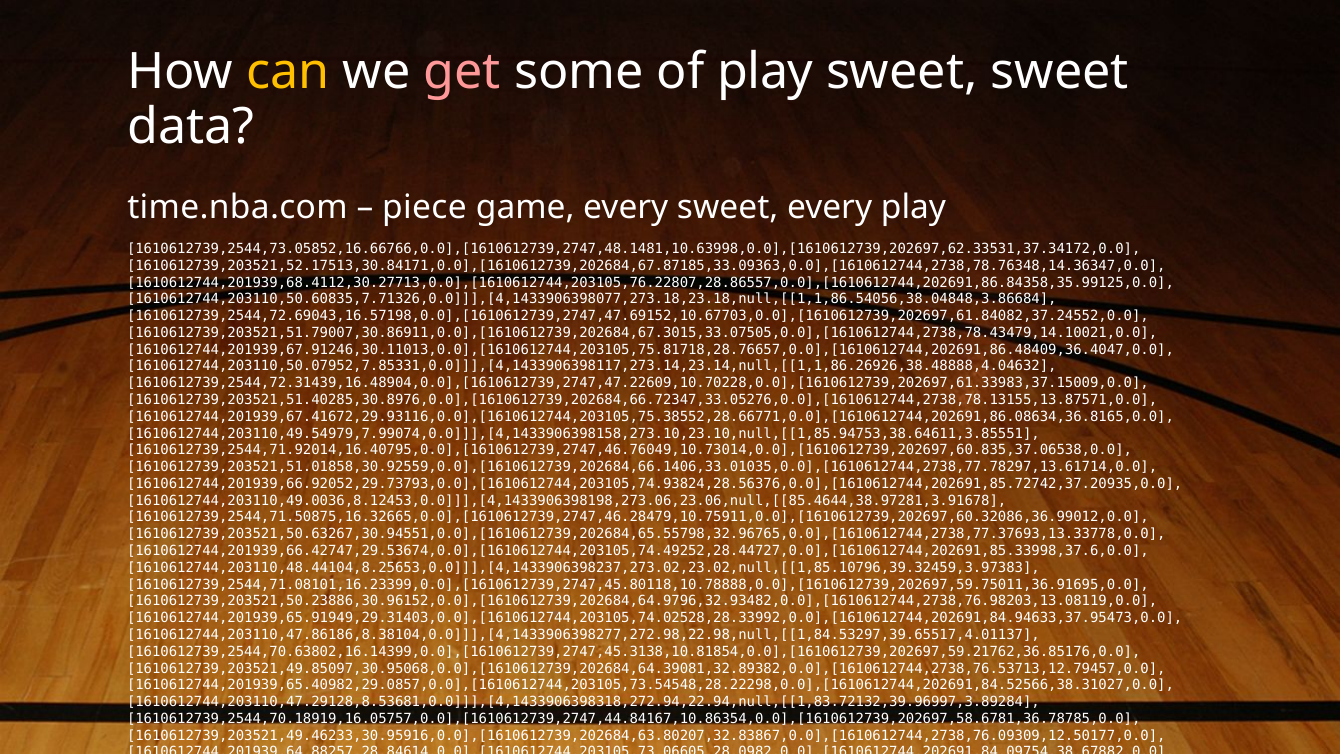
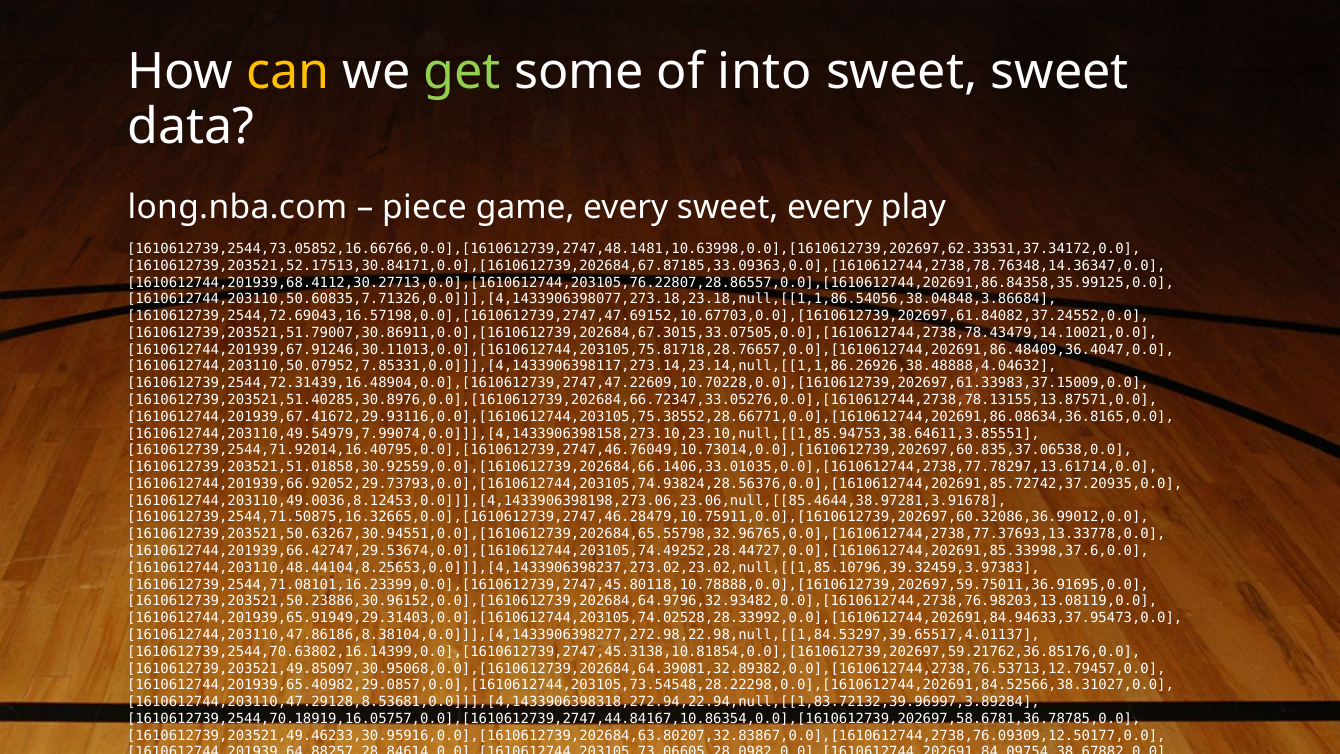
get colour: pink -> light green (462, 72)
of play: play -> into (765, 72)
time.nba.com: time.nba.com -> long.nba.com (237, 207)
